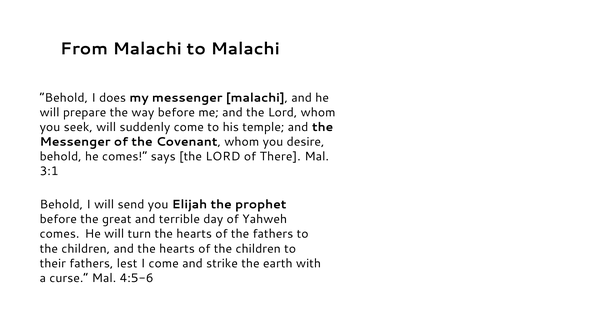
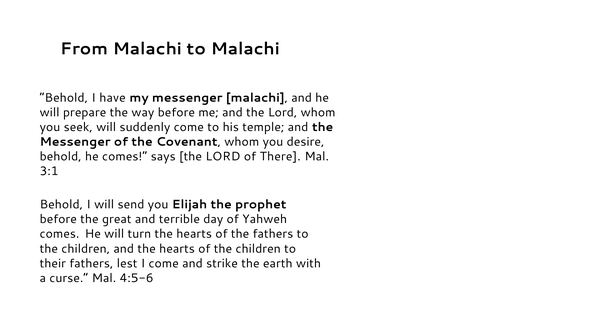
does: does -> have (113, 98)
